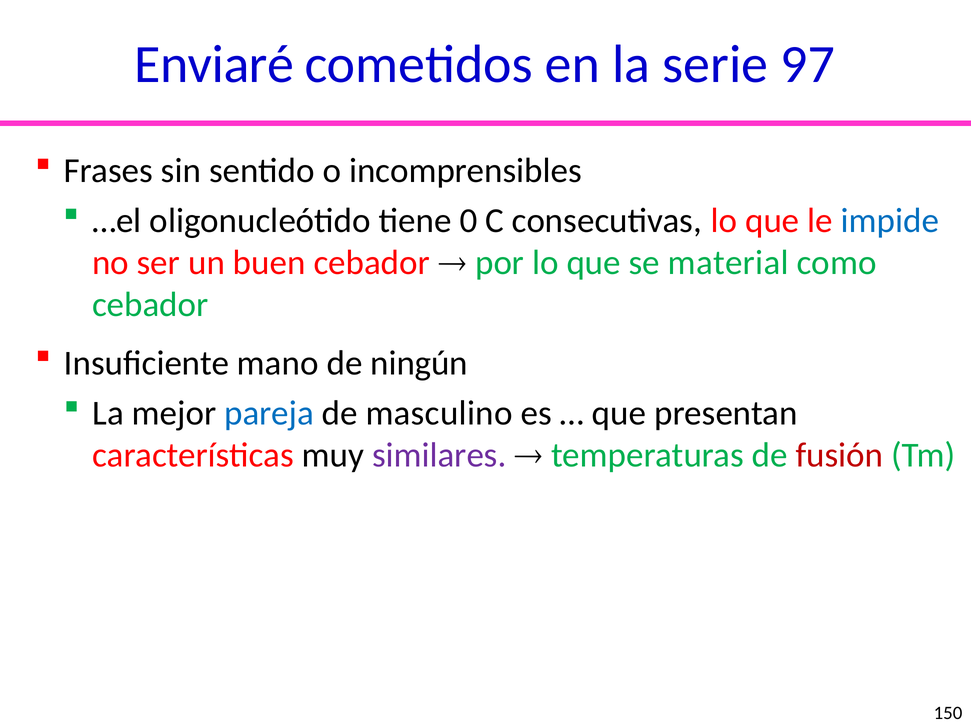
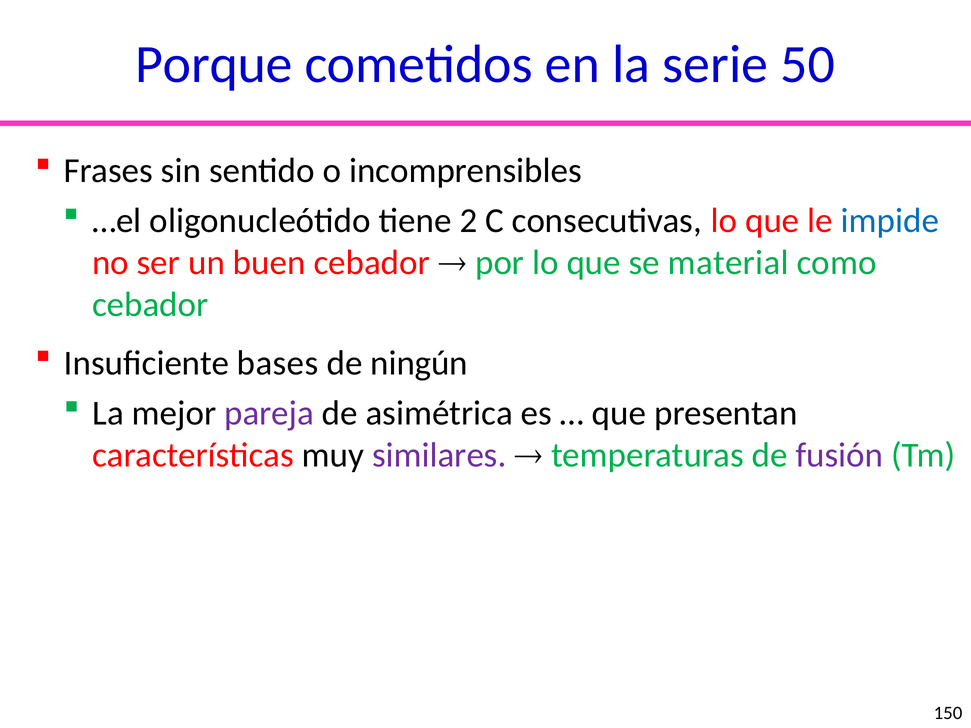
Enviaré: Enviaré -> Porque (214, 64)
97: 97 -> 50 (808, 64)
0: 0 -> 2 (468, 221)
mano: mano -> bases (278, 363)
pareja colour: blue -> purple (269, 413)
masculino: masculino -> asimétrica (439, 413)
fusión colour: red -> purple (839, 455)
